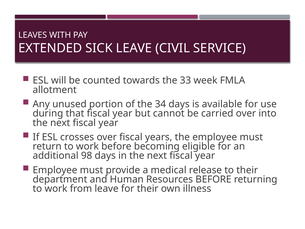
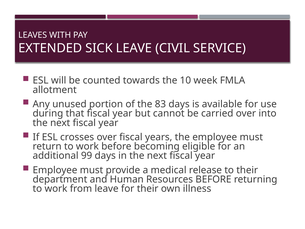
33: 33 -> 10 (185, 80)
34: 34 -> 83 (160, 104)
98: 98 -> 99 (87, 156)
